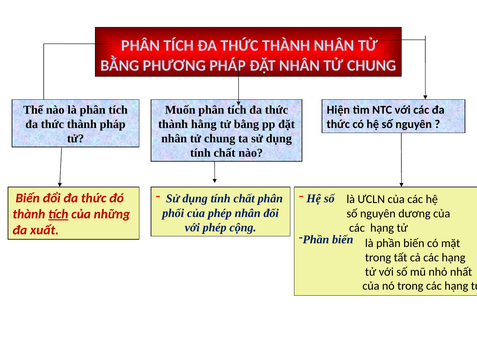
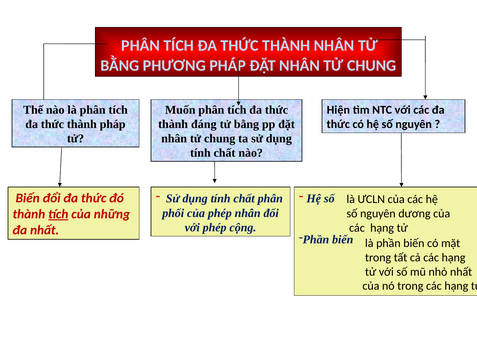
hằng: hằng -> đáng (204, 124)
đa xuất: xuất -> nhất (45, 230)
